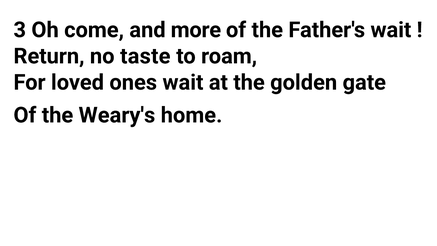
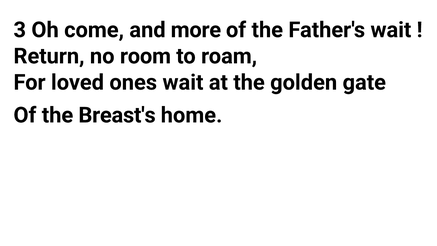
taste: taste -> room (145, 56)
Weary's: Weary's -> Breast's (117, 115)
